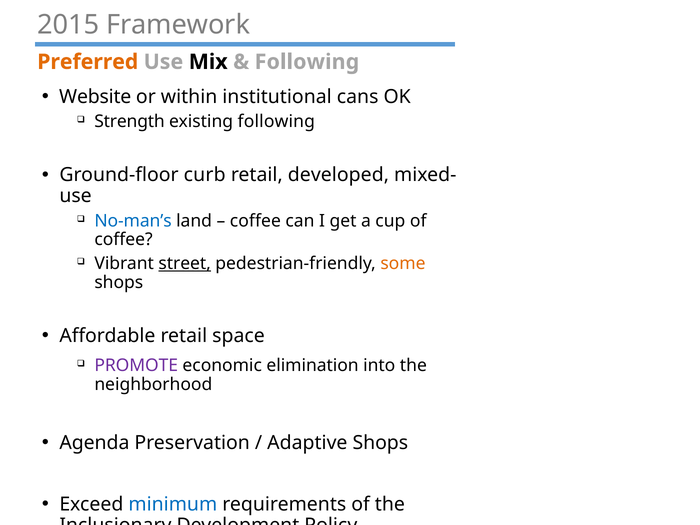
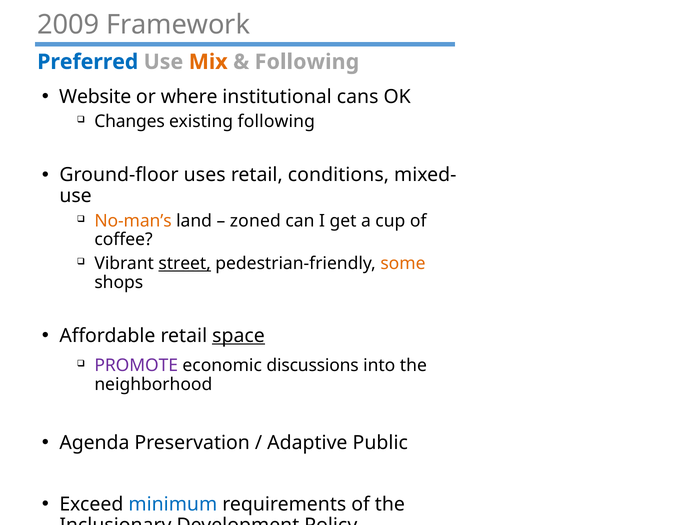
2015: 2015 -> 2009 (68, 25)
Preferred colour: orange -> blue (88, 62)
Mix colour: black -> orange (208, 62)
within: within -> where (189, 97)
Strength: Strength -> Changes (130, 122)
curb: curb -> uses (205, 175)
developed: developed -> conditions (338, 175)
No-man’s colour: blue -> orange (133, 221)
coffee: coffee -> zoned (255, 221)
space underline: none -> present (238, 336)
elimination: elimination -> discussions (313, 365)
Adaptive Shops: Shops -> Public (380, 443)
